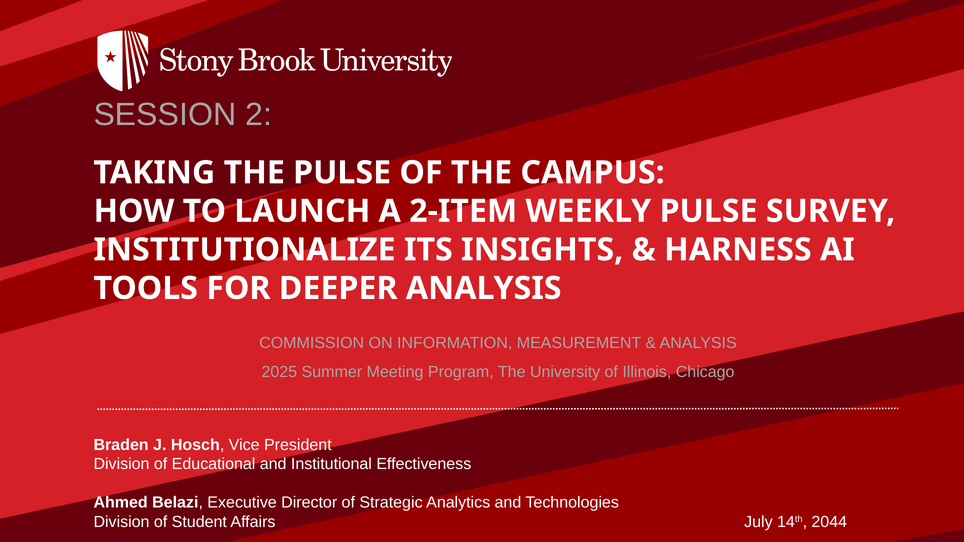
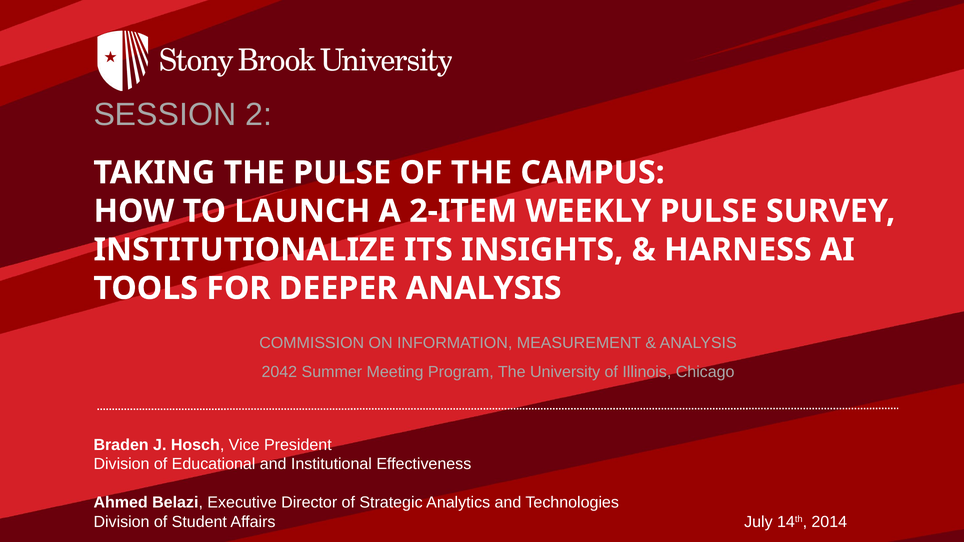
2025: 2025 -> 2042 (279, 372)
2044: 2044 -> 2014 (829, 522)
